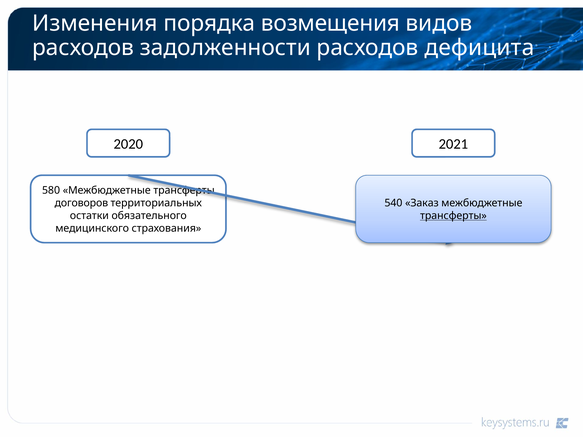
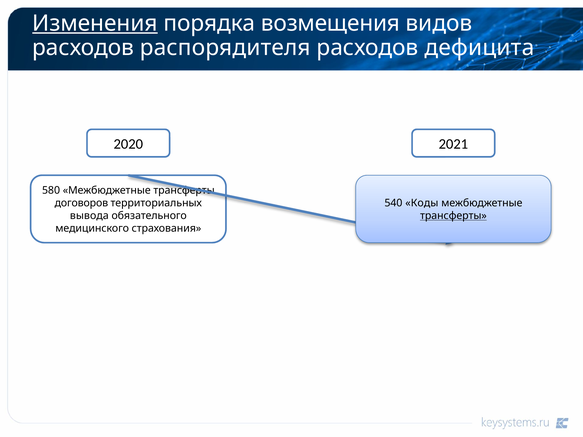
Изменения underline: none -> present (95, 23)
задолженности: задолженности -> распорядителя (225, 48)
Заказ: Заказ -> Коды (422, 203)
остатки: остатки -> вывода (89, 216)
